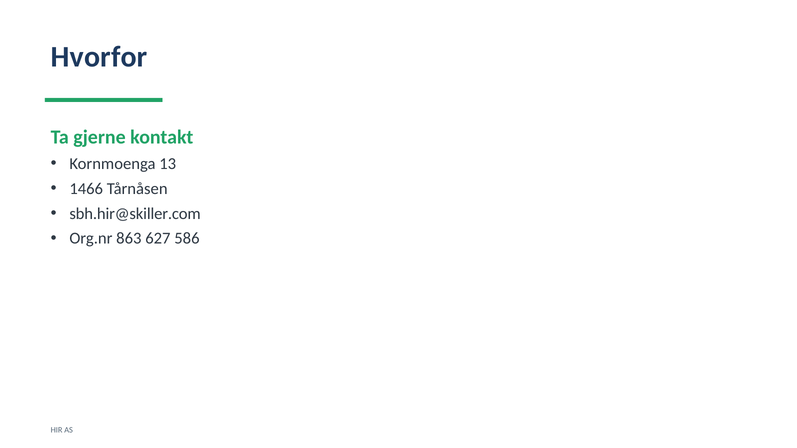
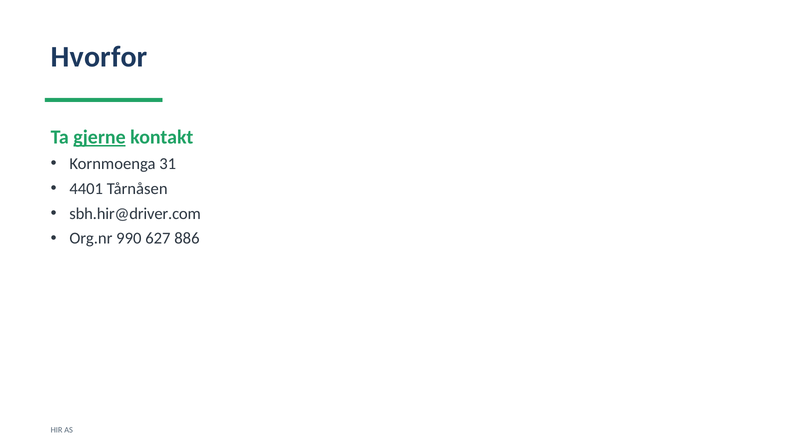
gjerne underline: none -> present (100, 137)
13: 13 -> 31 (168, 164)
1466: 1466 -> 4401 (86, 189)
sbh.hir@skiller.com: sbh.hir@skiller.com -> sbh.hir@driver.com (135, 214)
863: 863 -> 990 (129, 239)
586: 586 -> 886 (187, 239)
